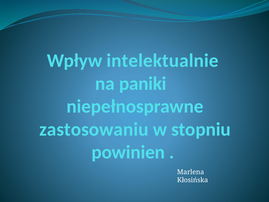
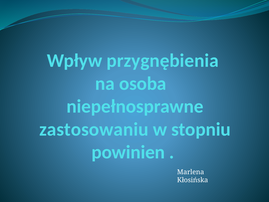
intelektualnie: intelektualnie -> przygnębienia (163, 61)
paniki: paniki -> osoba (143, 83)
